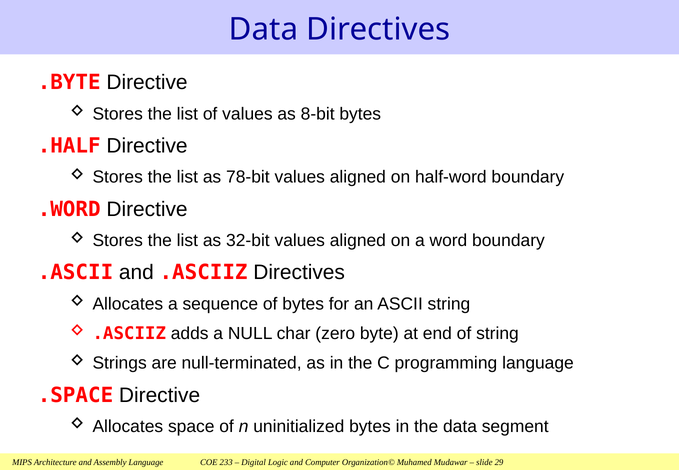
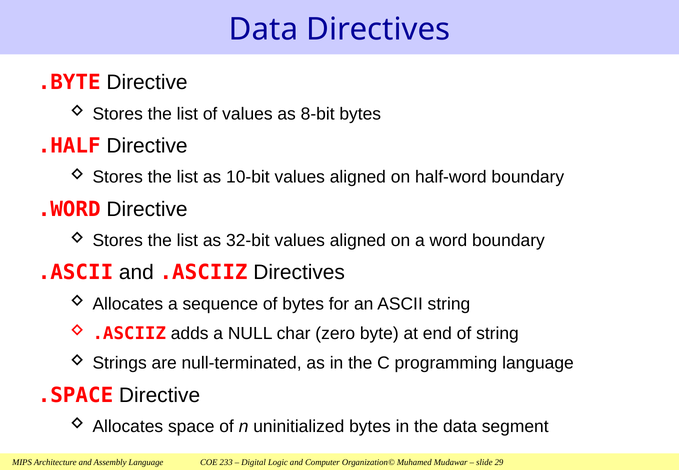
78-bit: 78-bit -> 10-bit (248, 177)
